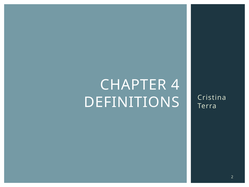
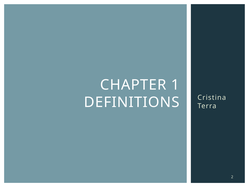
4: 4 -> 1 (175, 85)
